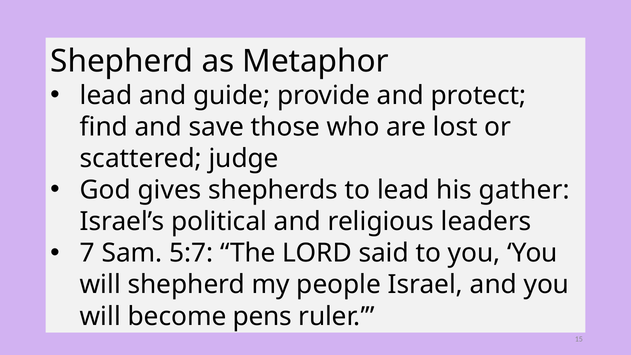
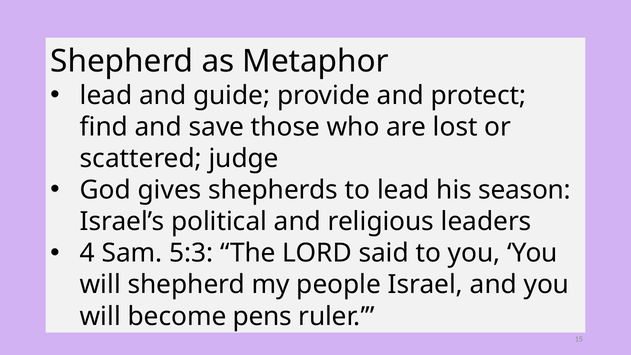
gather: gather -> season (525, 190)
7: 7 -> 4 (87, 253)
5:7: 5:7 -> 5:3 (191, 253)
